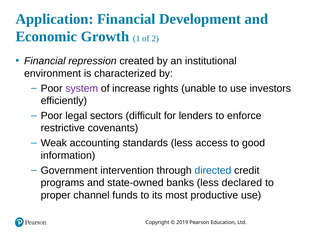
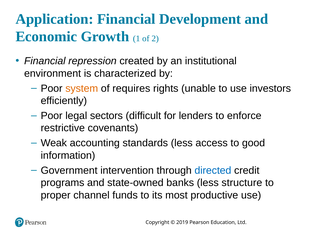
system colour: purple -> orange (82, 89)
increase: increase -> requires (131, 89)
declared: declared -> structure (242, 183)
